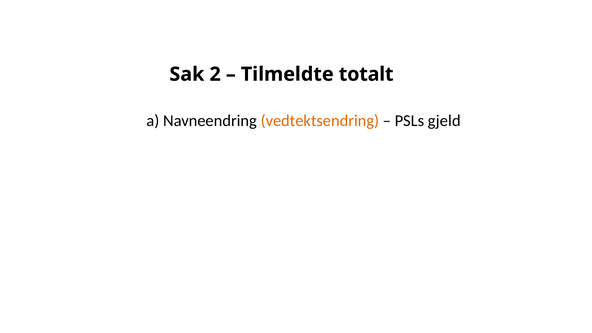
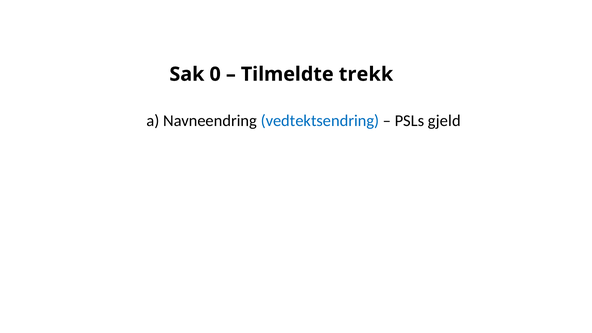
2: 2 -> 0 (215, 74)
totalt: totalt -> trekk (366, 74)
vedtektsendring colour: orange -> blue (320, 121)
